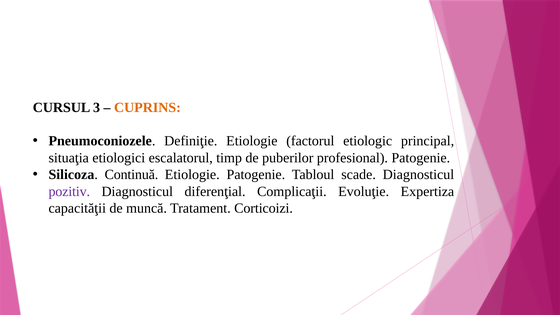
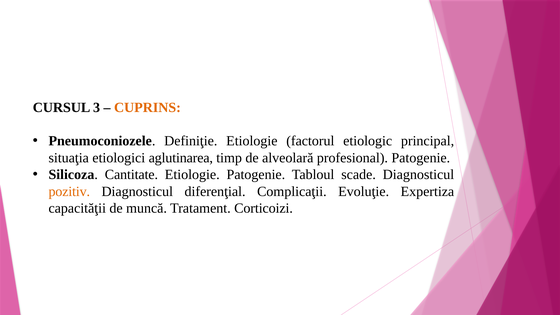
escalatorul: escalatorul -> aglutinarea (181, 158)
puberilor: puberilor -> alveolară (288, 158)
Continuă: Continuă -> Cantitate (131, 175)
pozitiv colour: purple -> orange (69, 191)
